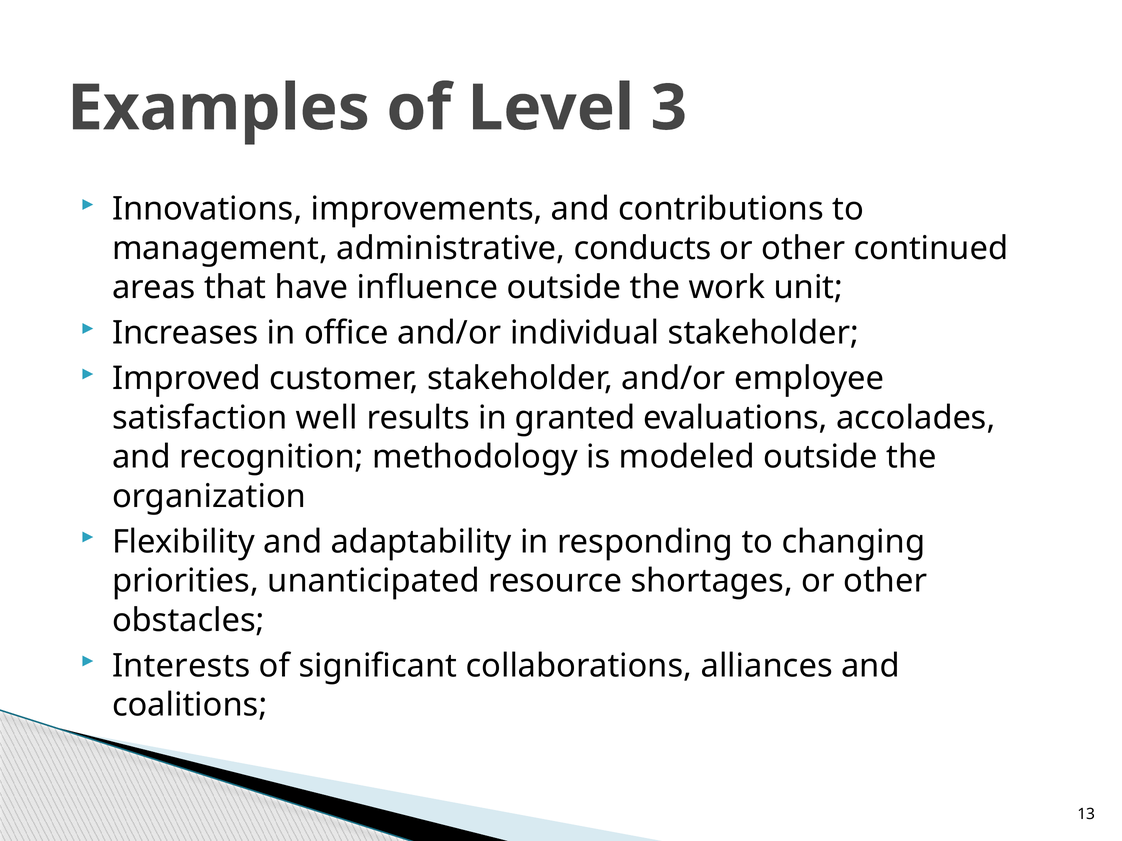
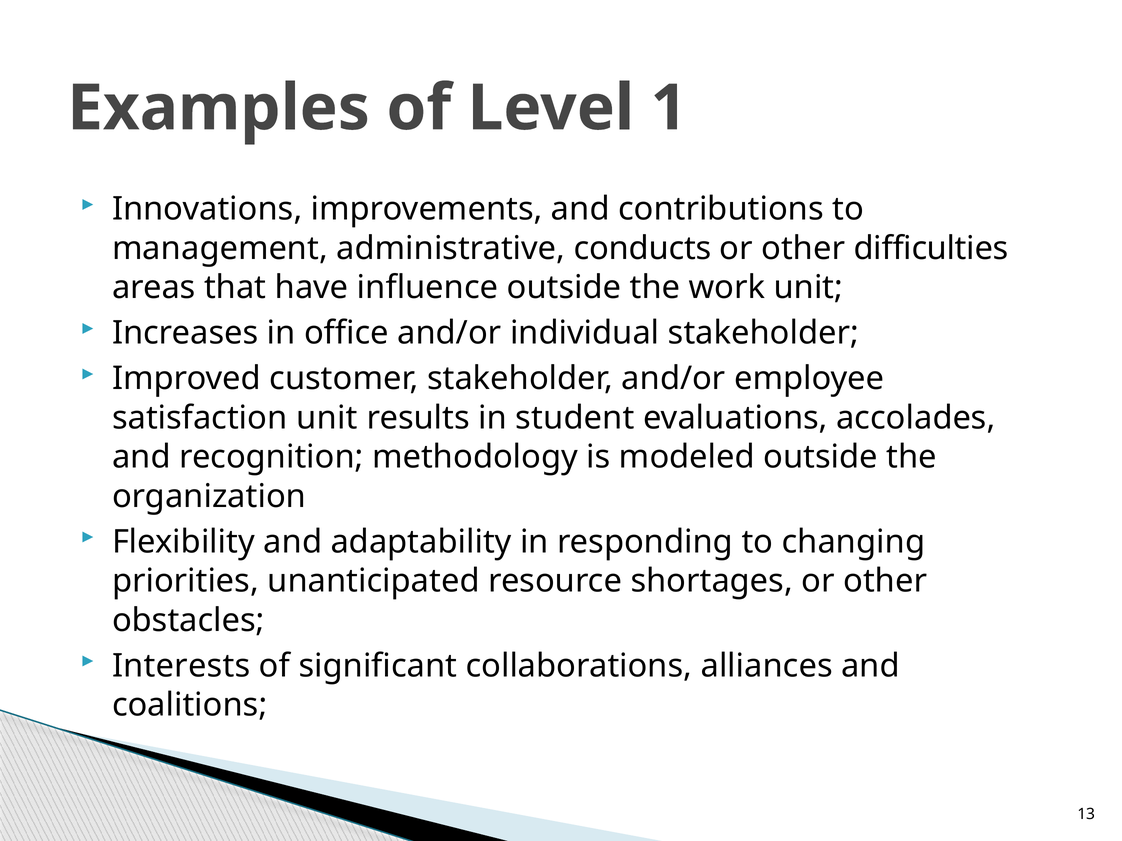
3: 3 -> 1 (669, 108)
continued: continued -> difficulties (931, 248)
satisfaction well: well -> unit (327, 418)
granted: granted -> student (575, 418)
